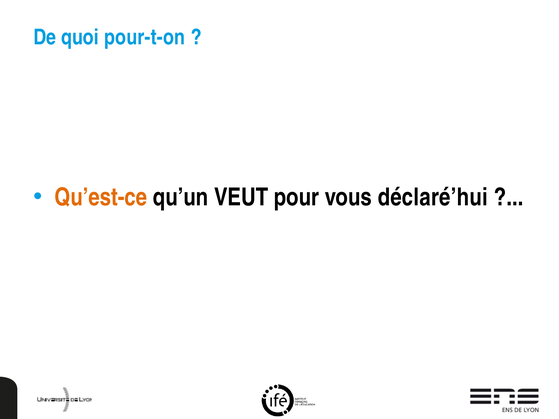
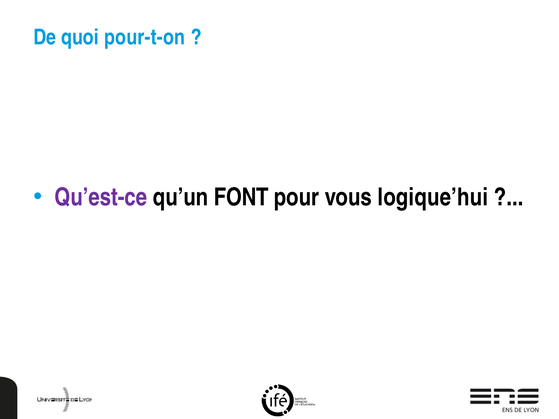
Qu’est-ce colour: orange -> purple (101, 197)
VEUT: VEUT -> FONT (241, 197)
déclaré’hui: déclaré’hui -> logique’hui (433, 197)
